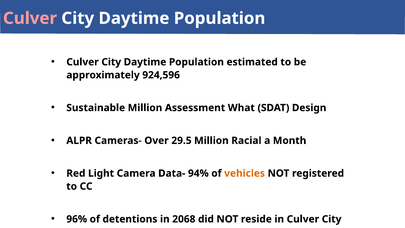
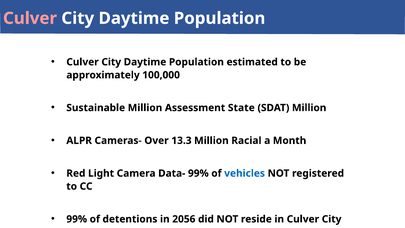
924,596: 924,596 -> 100,000 (161, 75)
What: What -> State (241, 108)
SDAT Design: Design -> Million (309, 108)
29.5: 29.5 -> 13.3 (181, 140)
Data- 94%: 94% -> 99% (198, 173)
vehicles colour: orange -> blue (245, 173)
96%: 96% -> 99% (77, 219)
2068: 2068 -> 2056 (184, 219)
